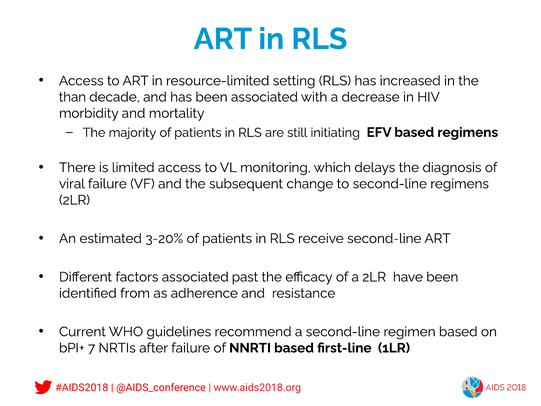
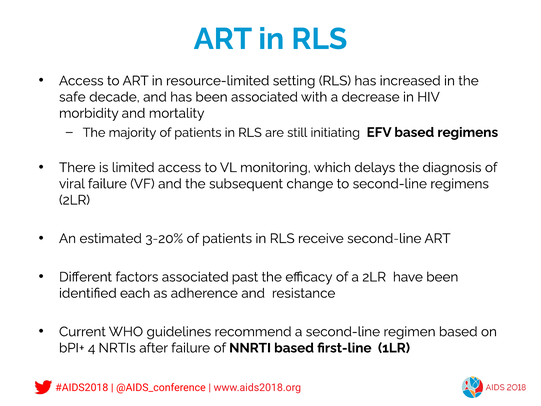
than: than -> safe (72, 97)
from: from -> each (135, 293)
7: 7 -> 4 (92, 348)
